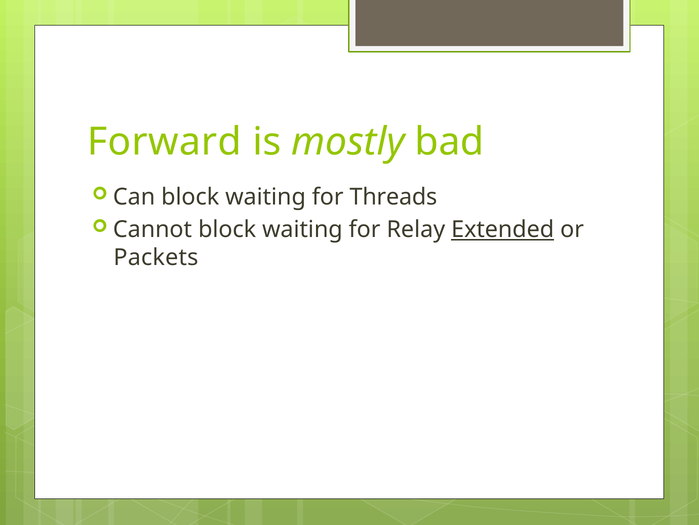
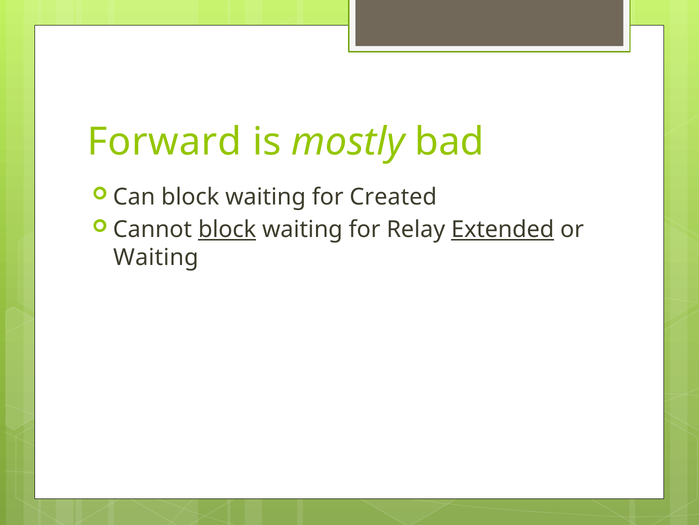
Threads: Threads -> Created (393, 197)
block underline: none -> present (227, 229)
Packets: Packets -> Waiting (156, 257)
